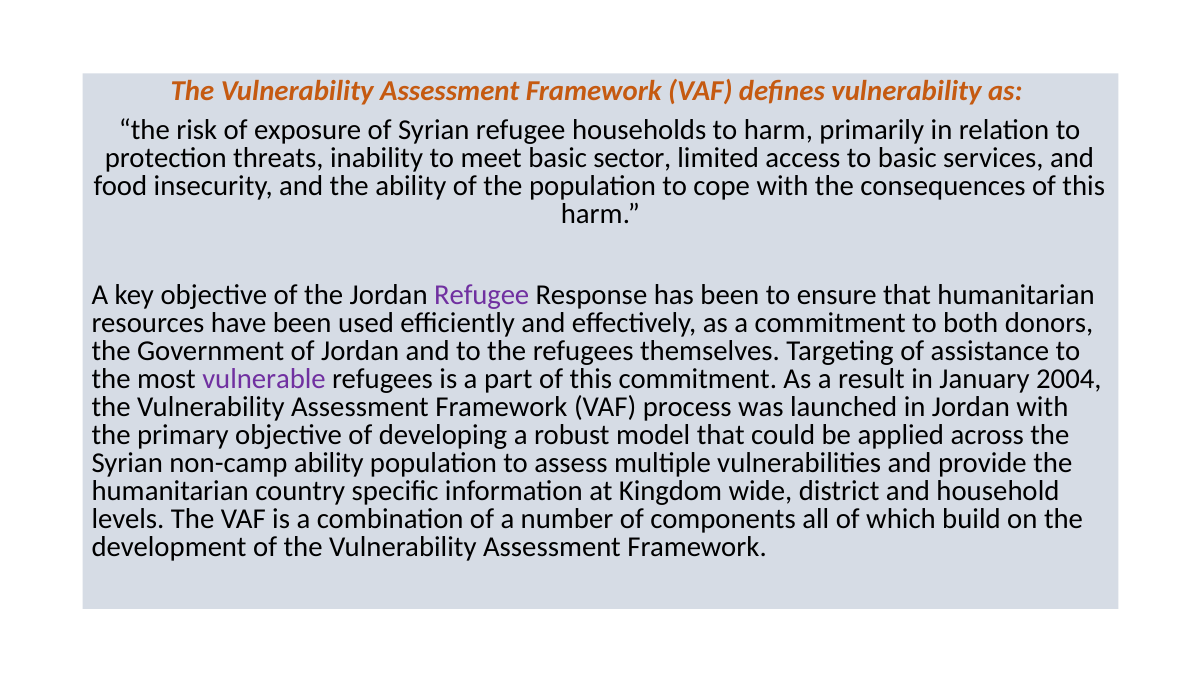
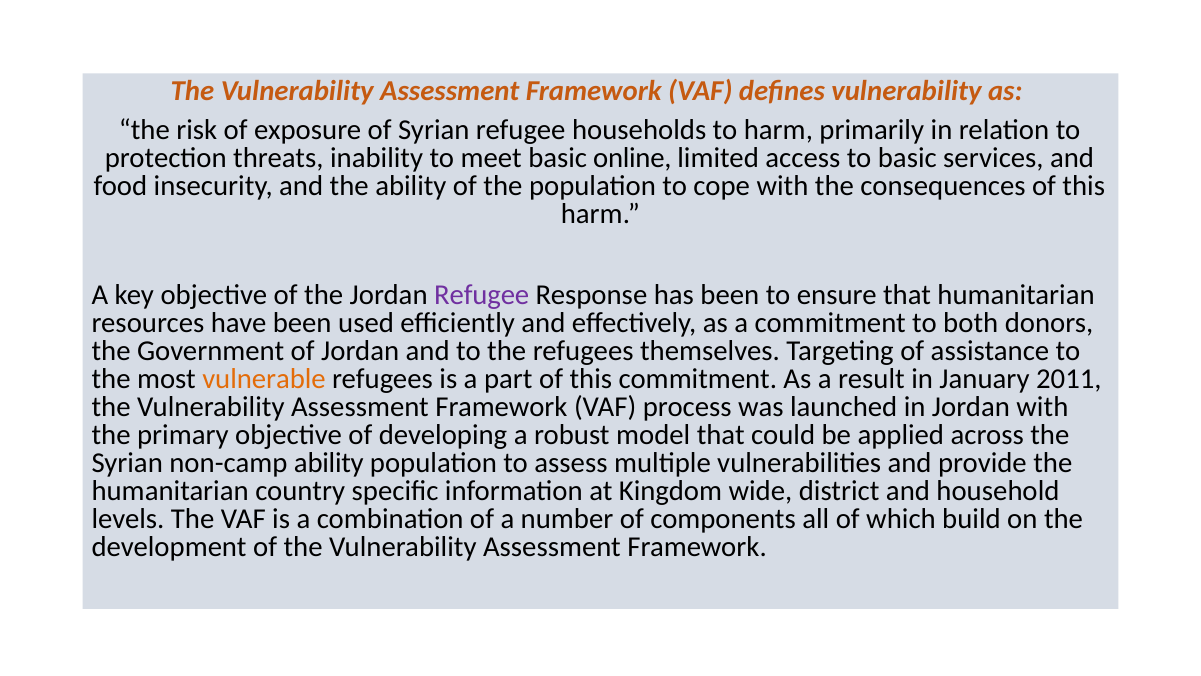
sector: sector -> online (632, 158)
vulnerable colour: purple -> orange (264, 379)
2004: 2004 -> 2011 (1069, 379)
